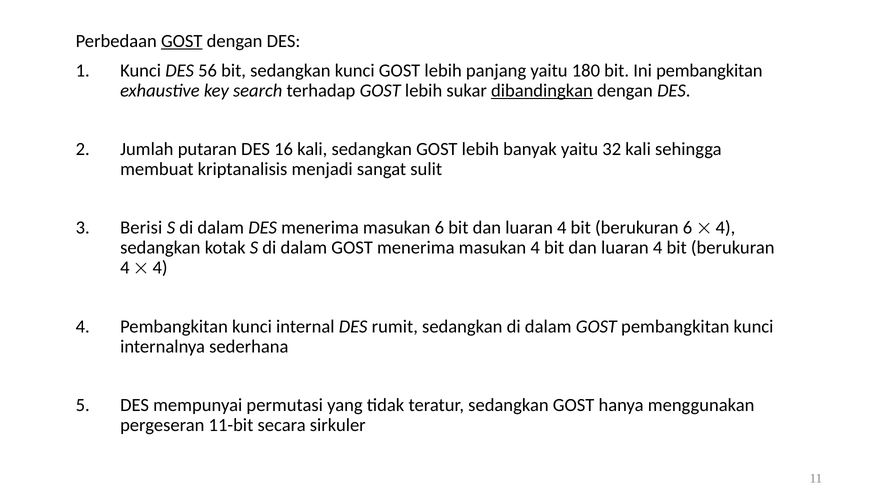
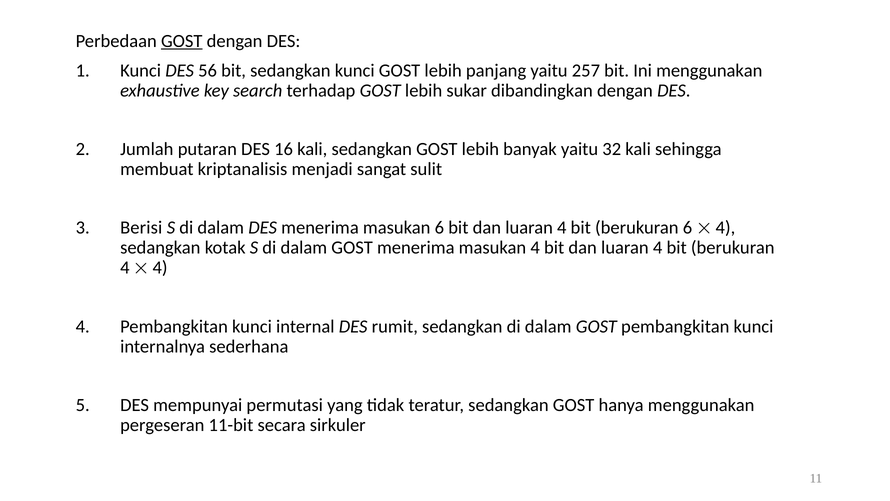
180: 180 -> 257 (586, 70)
Ini pembangkitan: pembangkitan -> menggunakan (709, 70)
dibandingkan underline: present -> none (542, 90)
